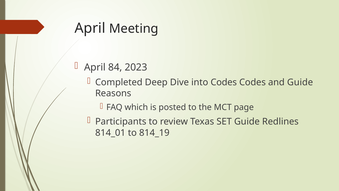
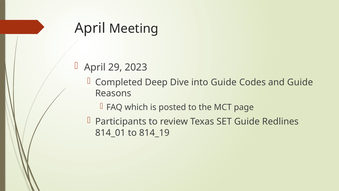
84: 84 -> 29 (115, 67)
into Codes: Codes -> Guide (224, 82)
